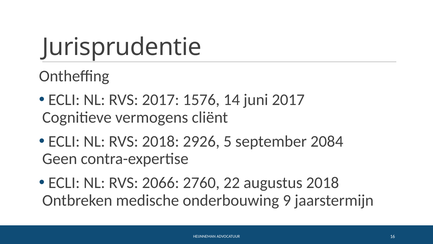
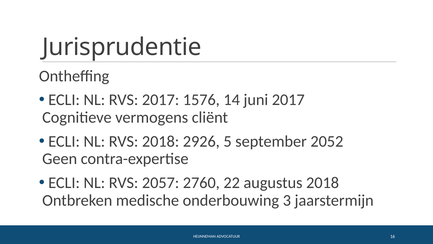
2084: 2084 -> 2052 (327, 141)
2066: 2066 -> 2057 (161, 182)
9: 9 -> 3 (287, 200)
